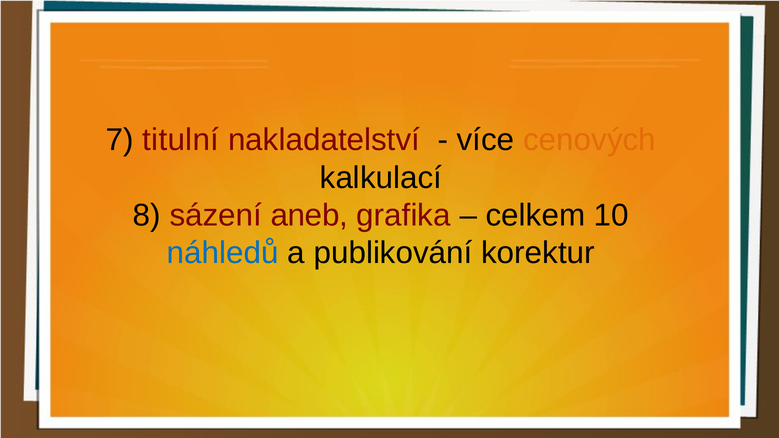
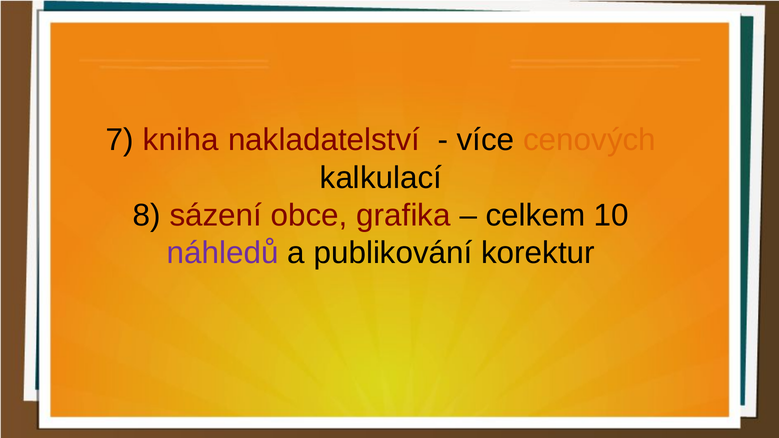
titulní: titulní -> kniha (181, 140)
aneb: aneb -> obce (309, 216)
náhledů colour: blue -> purple (223, 253)
